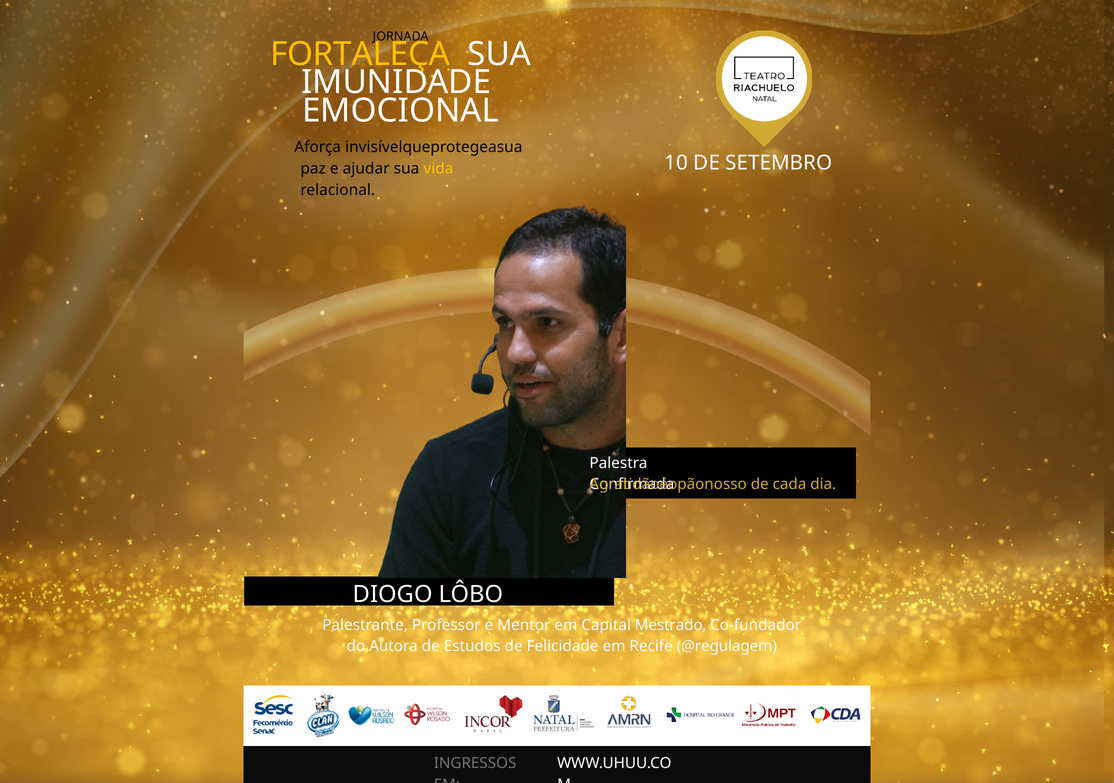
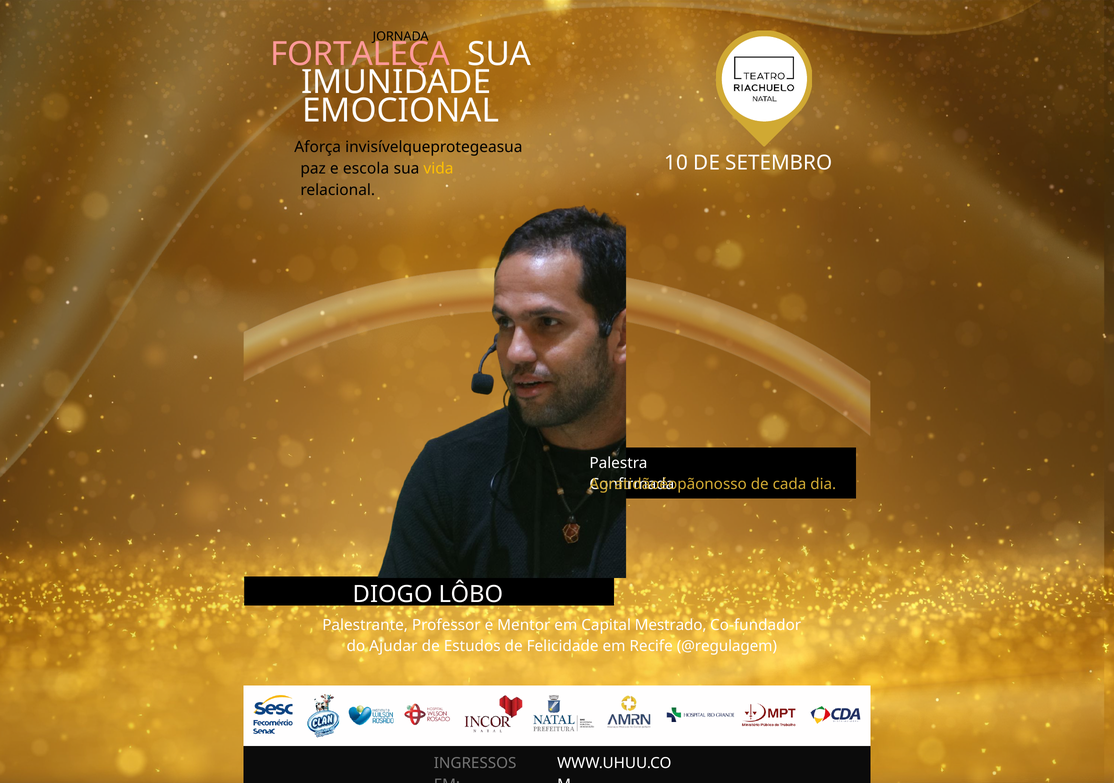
FORTALEÇA colour: yellow -> pink (360, 54)
ajudar: ajudar -> escola (366, 169)
Autora: Autora -> Ajudar (393, 646)
